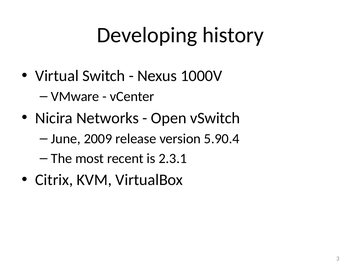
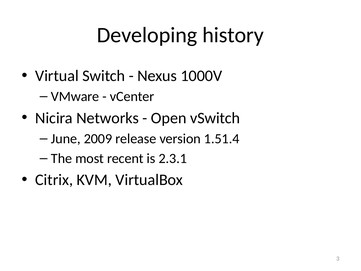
5.90.4: 5.90.4 -> 1.51.4 (222, 139)
